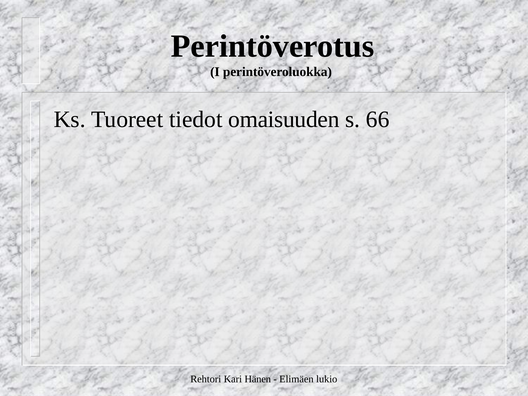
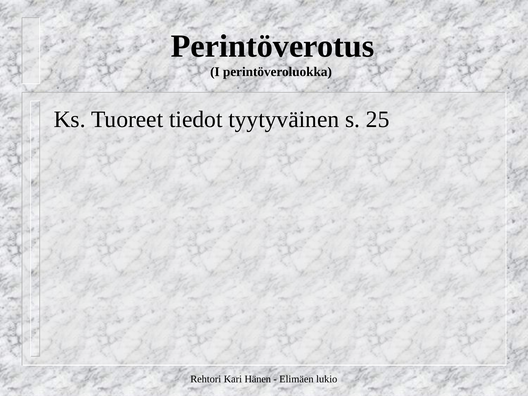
omaisuuden: omaisuuden -> tyytyväinen (284, 120)
66: 66 -> 25 (378, 120)
